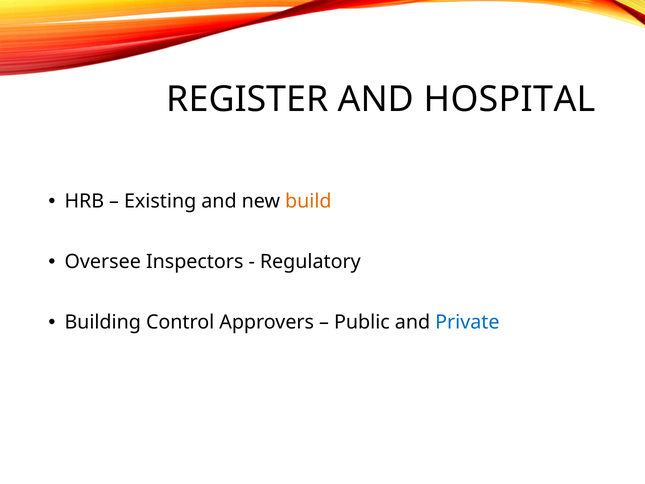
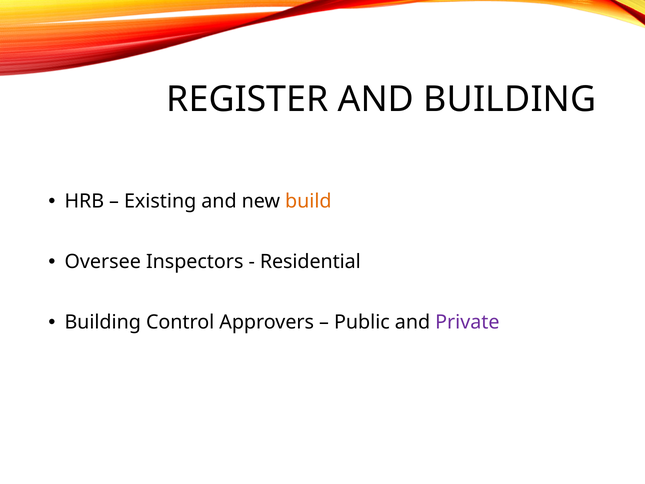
AND HOSPITAL: HOSPITAL -> BUILDING (510, 99)
Regulatory: Regulatory -> Residential (310, 262)
Private colour: blue -> purple (467, 322)
